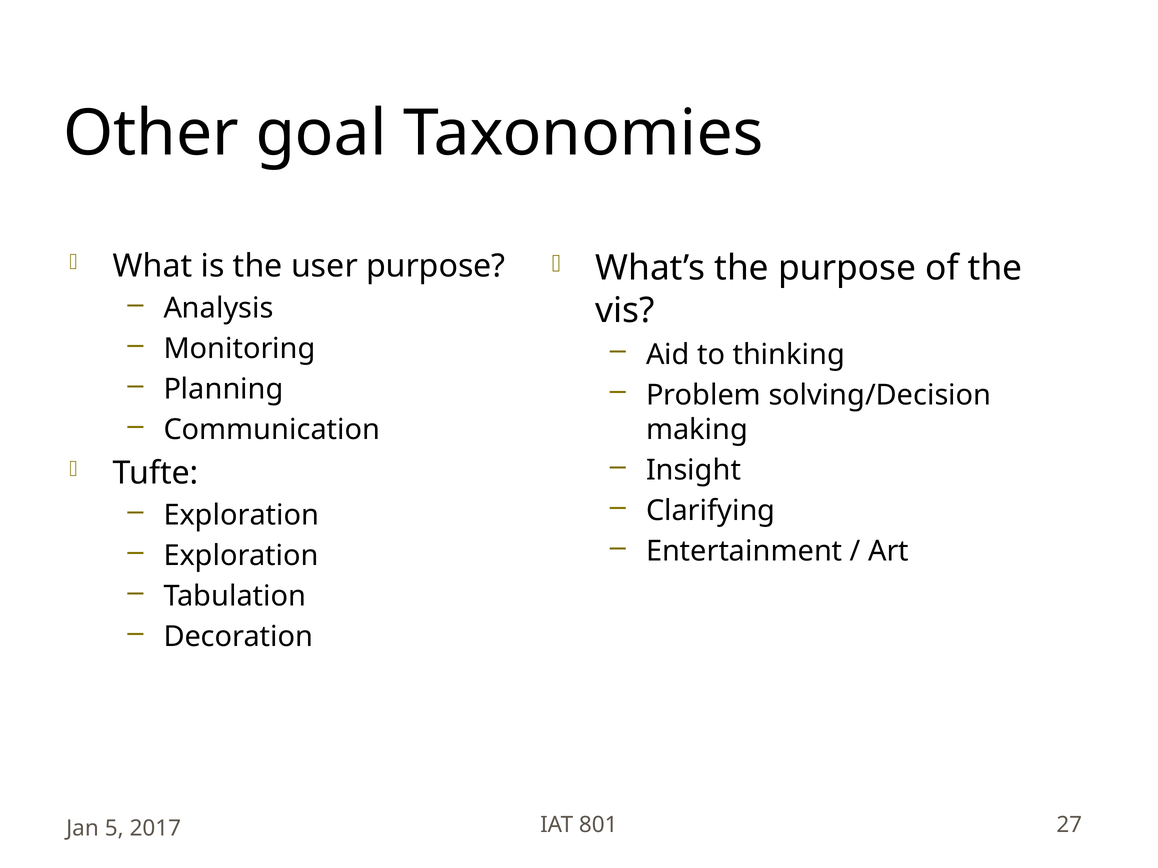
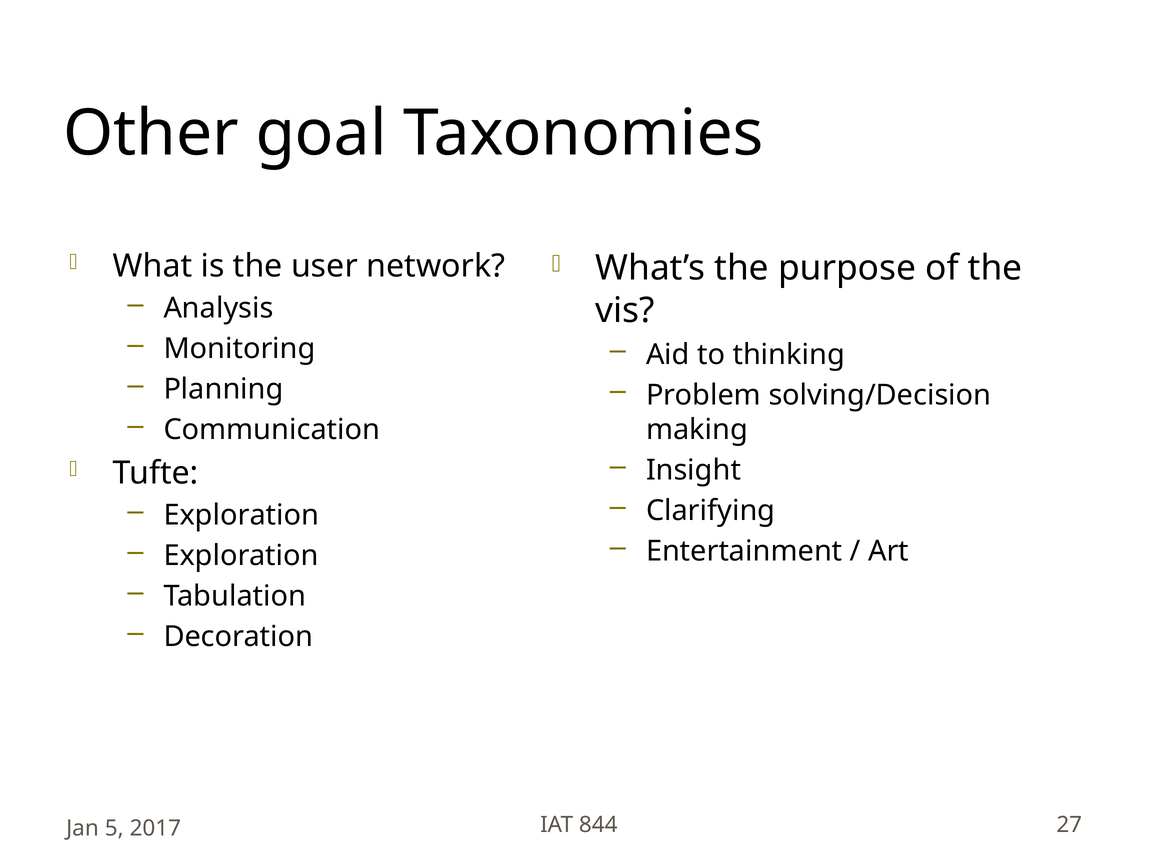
user purpose: purpose -> network (436, 266)
801: 801 -> 844 (598, 825)
